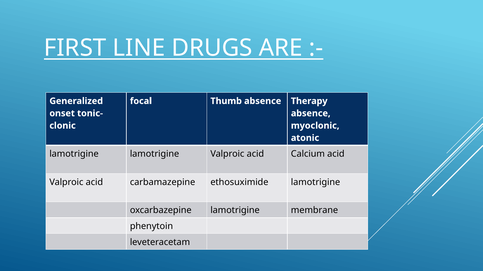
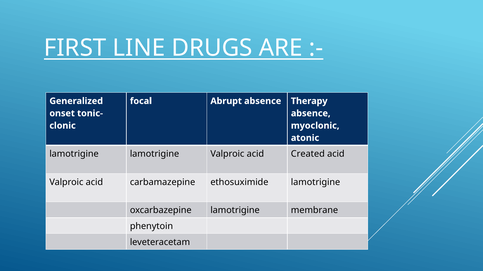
Thumb: Thumb -> Abrupt (226, 101)
Calcium: Calcium -> Created (308, 154)
